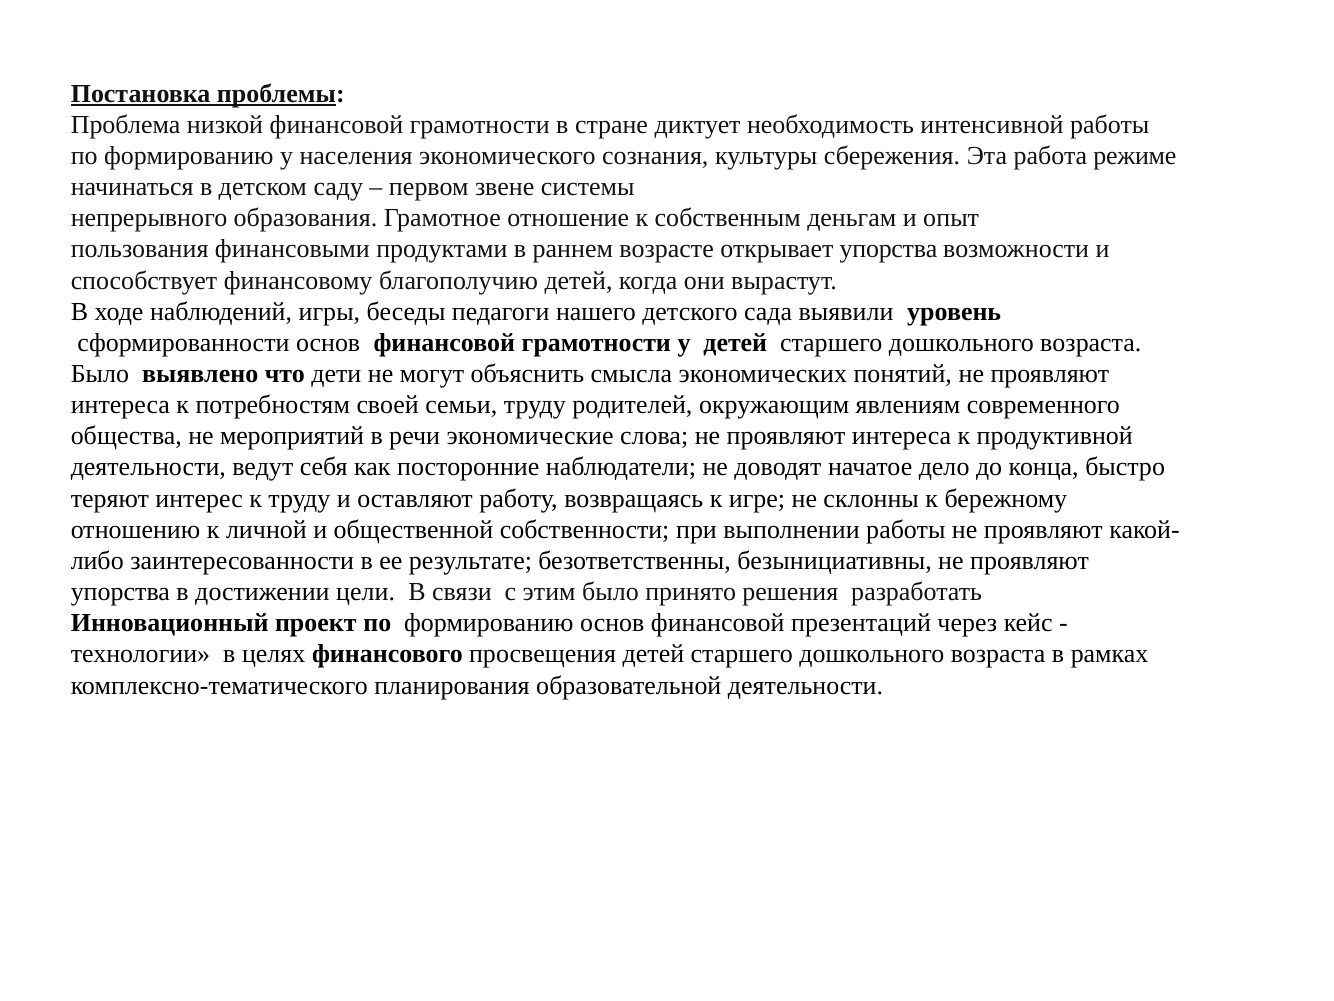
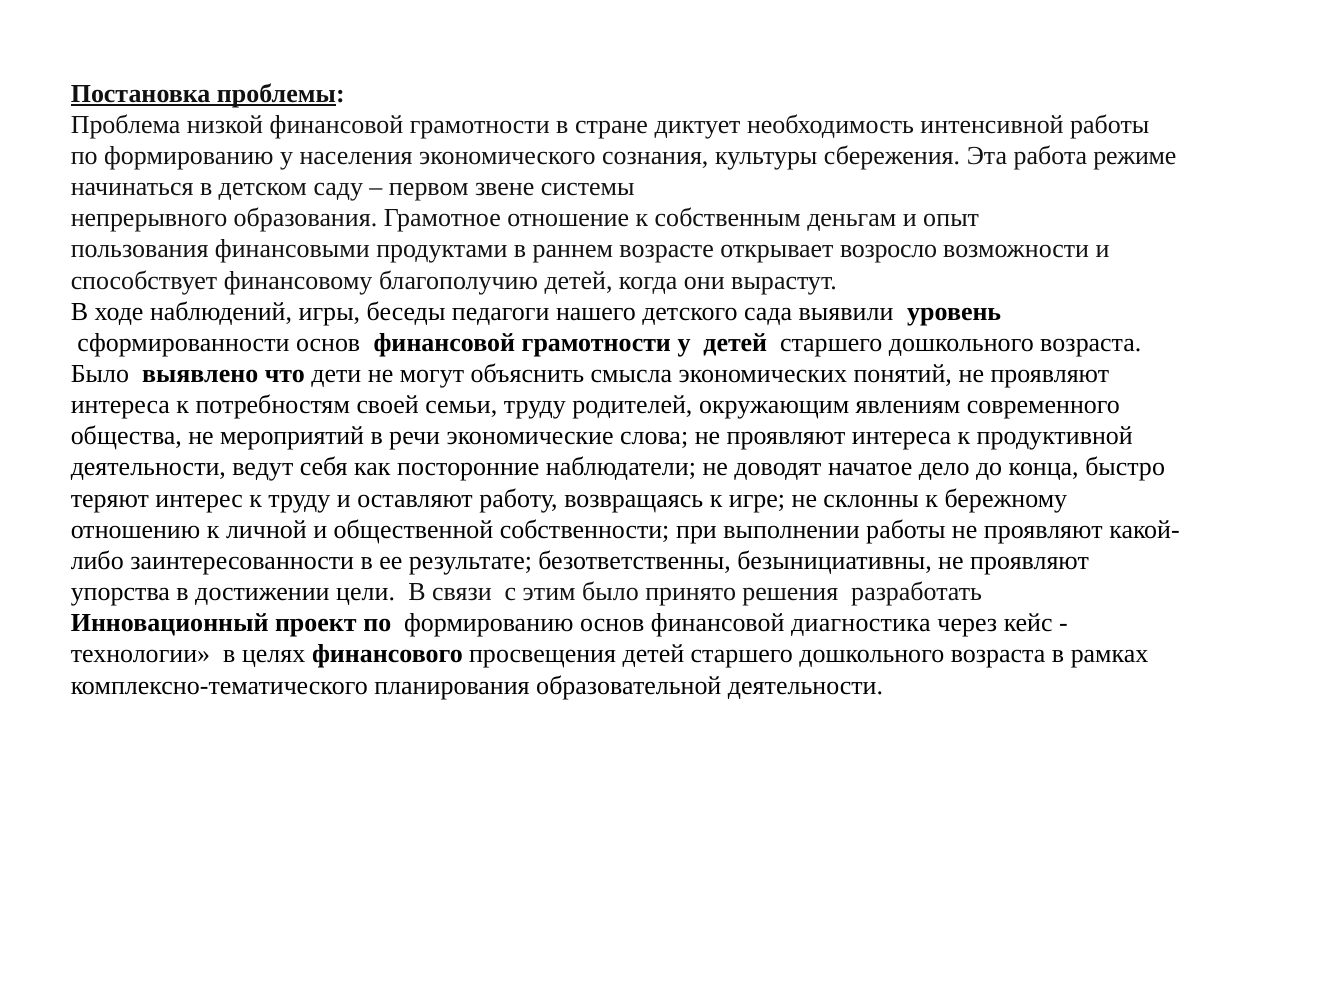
открывает упорства: упорства -> возросло (889, 249)
презентаций: презентаций -> диагностика (861, 623)
